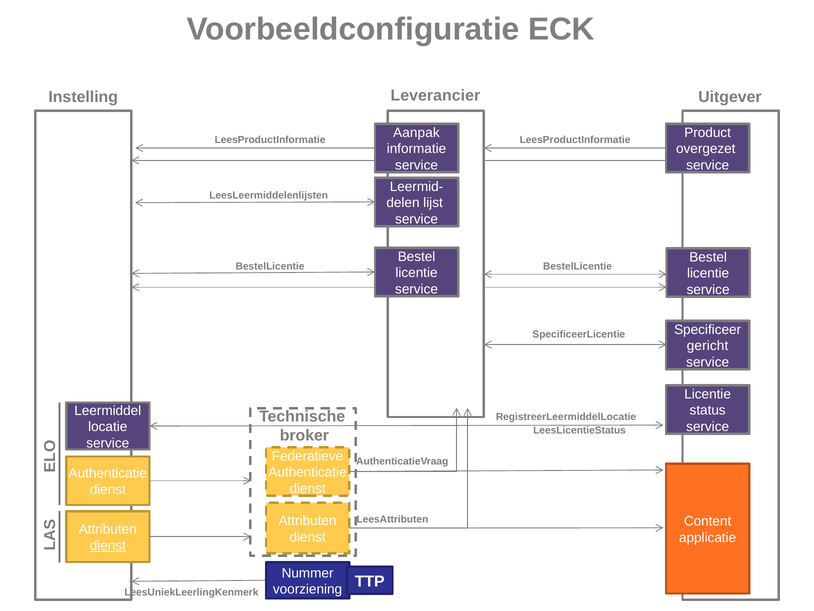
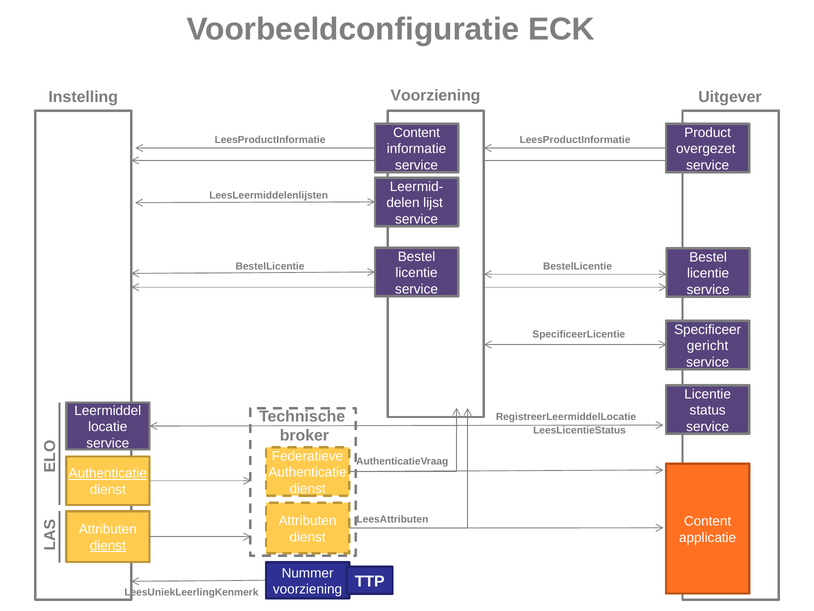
Instelling Leverancier: Leverancier -> Voorziening (435, 96)
Aanpak: Aanpak -> Content (417, 133)
Authenticatie underline: none -> present (108, 473)
